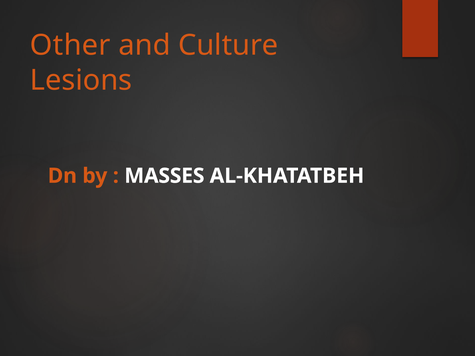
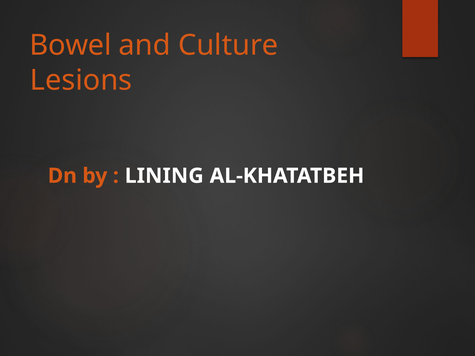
Other: Other -> Bowel (71, 45)
MASSES: MASSES -> LINING (164, 176)
